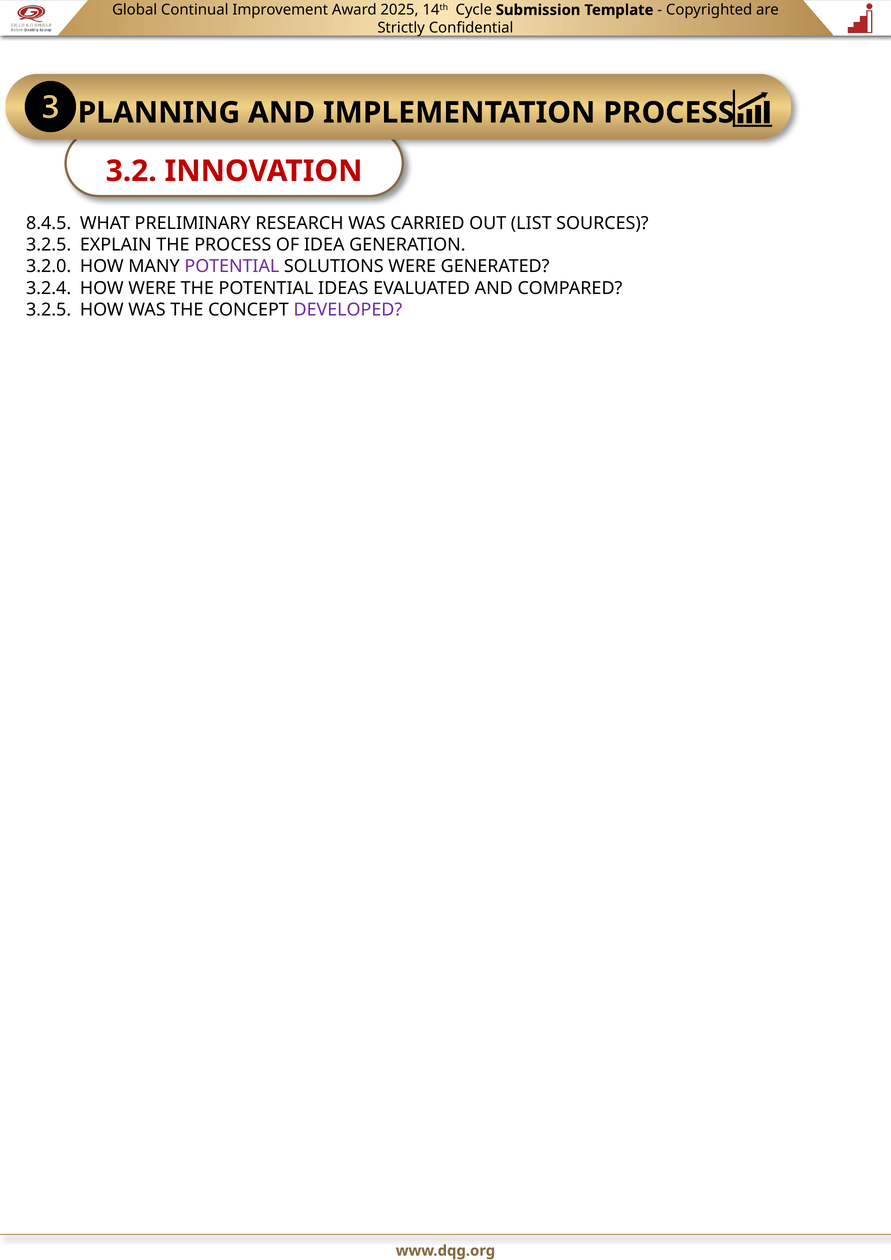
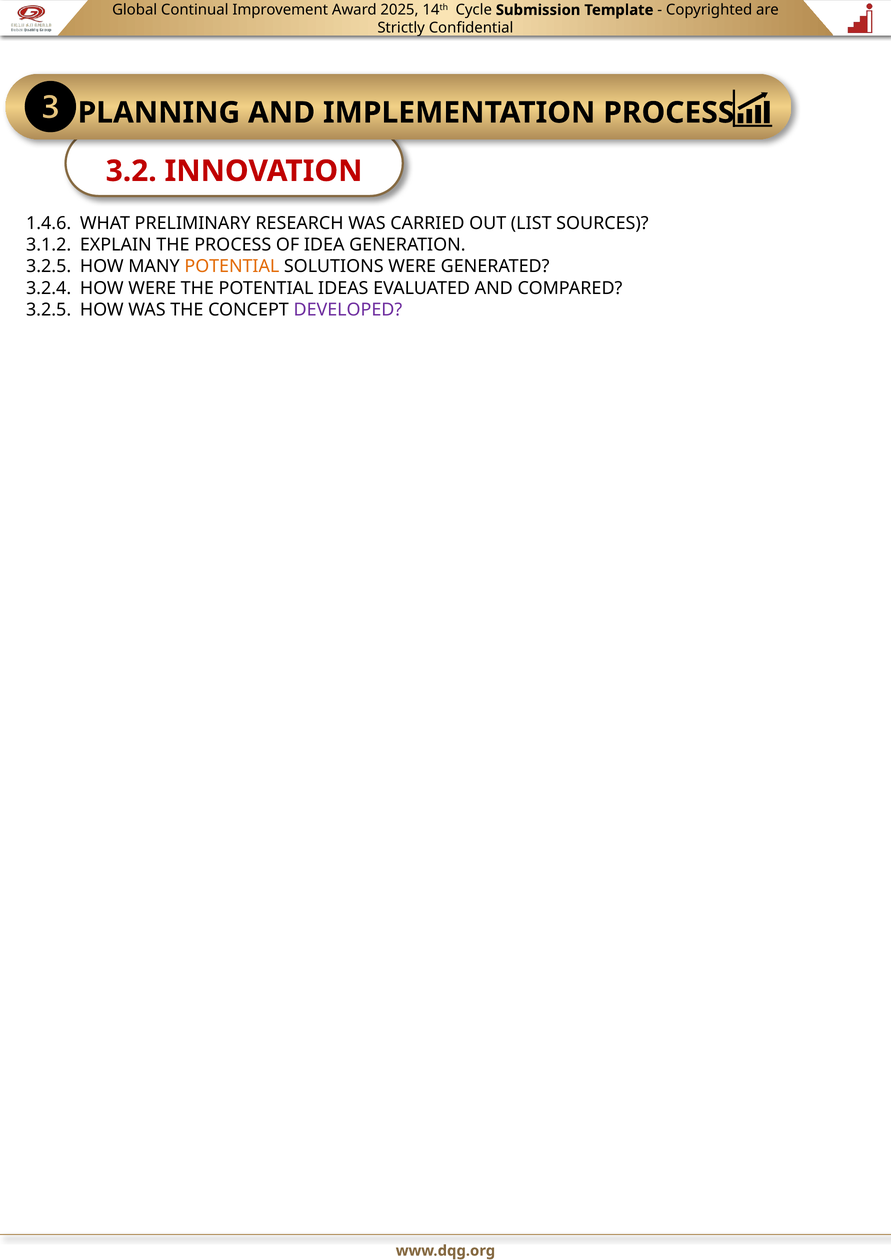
8.4.5: 8.4.5 -> 1.4.6 (49, 223)
3.2.5: 3.2.5 -> 3.1.2 (49, 245)
3.2.0: 3.2.0 -> 3.2.5 (49, 267)
POTENTIAL colour: purple -> orange (232, 267)
